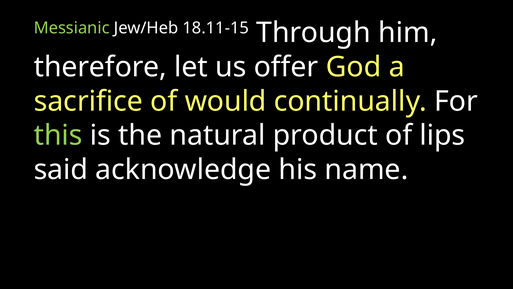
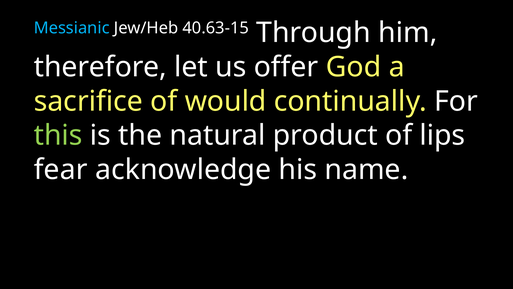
Messianic colour: light green -> light blue (72, 28)
18.11-15: 18.11-15 -> 40.63-15 (216, 28)
said: said -> fear (61, 170)
